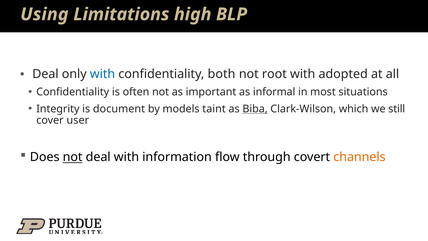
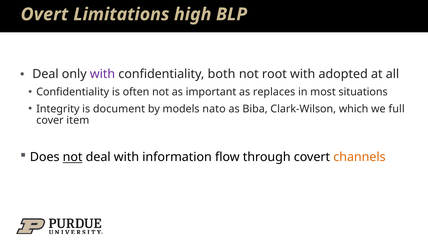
Using: Using -> Overt (44, 14)
with colour: blue -> purple (103, 74)
informal: informal -> replaces (274, 92)
taint: taint -> nato (214, 109)
Biba underline: present -> none (255, 109)
still: still -> full (397, 109)
user: user -> item (78, 120)
